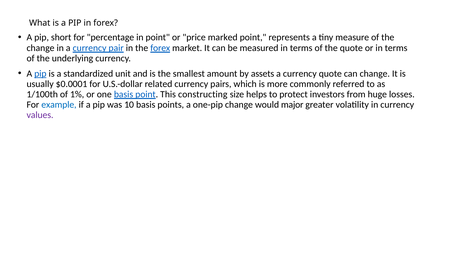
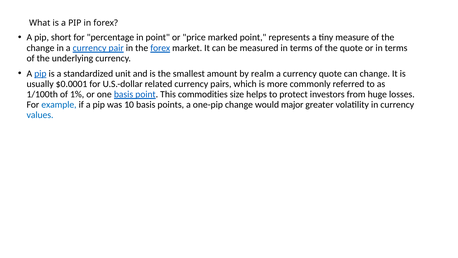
assets: assets -> realm (262, 73)
constructing: constructing -> commodities (203, 94)
values colour: purple -> blue (40, 115)
